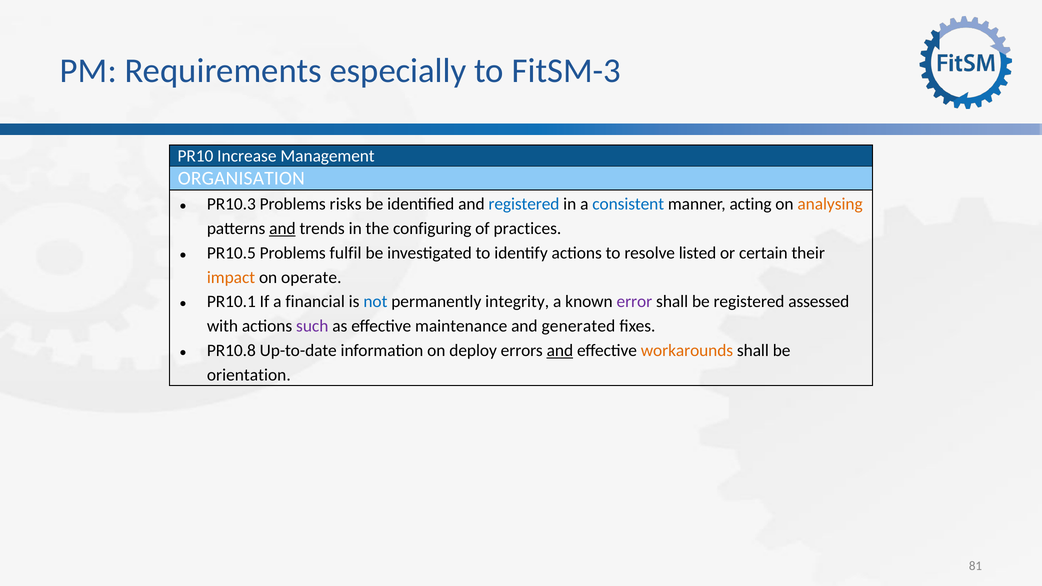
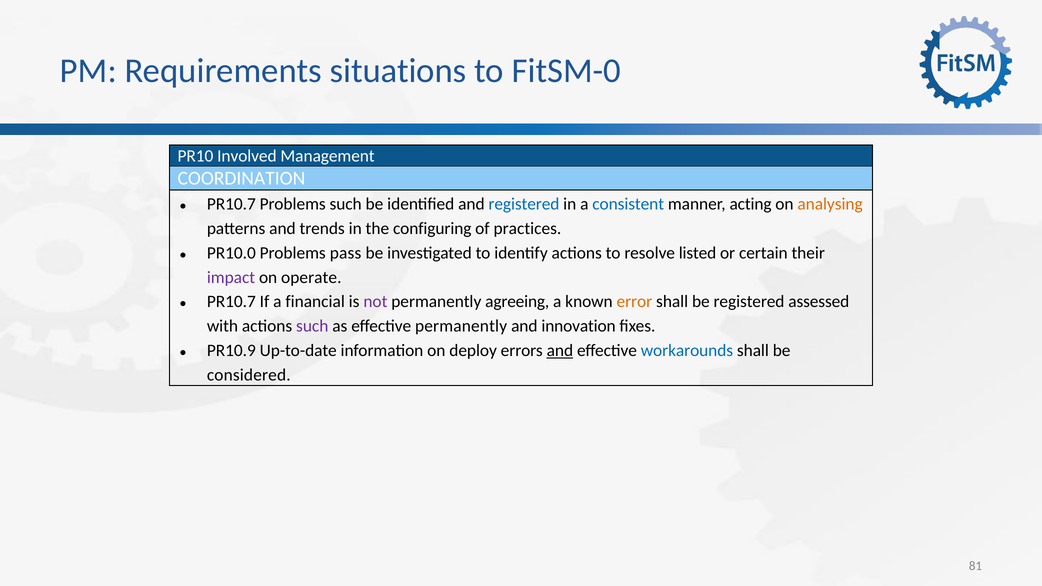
especially: especially -> situations (398, 71)
FitSM-3: FitSM-3 -> FitSM-0 (566, 71)
Increase: Increase -> Involved (247, 156)
ORGANISATION: ORGANISATION -> COORDINATION (241, 178)
PR10.3: PR10.3 -> PR10.7 (231, 204)
Problems risks: risks -> such (346, 204)
and underline: present -> none (282, 229)
PR10.5: PR10.5 -> PR10.0 (231, 253)
fulfil: fulfil -> pass (346, 253)
impact colour: orange -> purple (231, 277)
PR10.1: PR10.1 -> PR10.7 (231, 302)
not colour: blue -> purple (375, 302)
integrity: integrity -> agreeing (517, 302)
error colour: purple -> orange (634, 302)
effective maintenance: maintenance -> permanently (461, 326)
generated: generated -> innovation (579, 326)
PR10.8: PR10.8 -> PR10.9 (231, 351)
workarounds colour: orange -> blue (687, 351)
orientation: orientation -> considered (249, 375)
